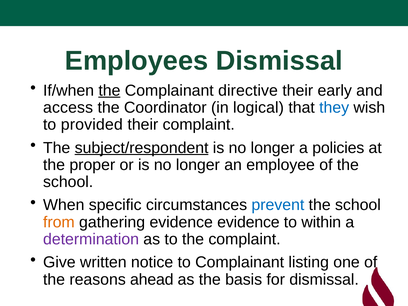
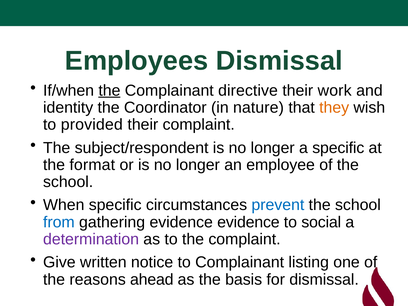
early: early -> work (335, 90)
access: access -> identity (68, 108)
logical: logical -> nature (258, 108)
they colour: blue -> orange (334, 108)
subject/respondent underline: present -> none (142, 148)
a policies: policies -> specific (338, 148)
proper: proper -> format (92, 165)
from colour: orange -> blue (59, 222)
within: within -> social (321, 222)
